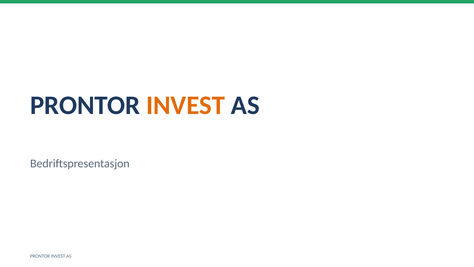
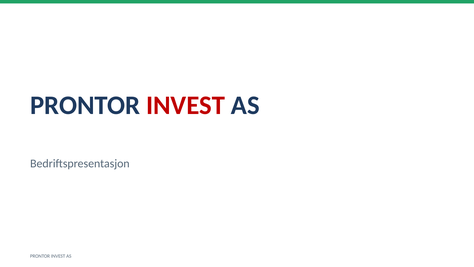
INVEST colour: orange -> red (186, 105)
